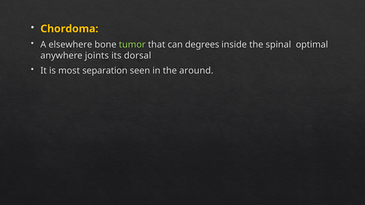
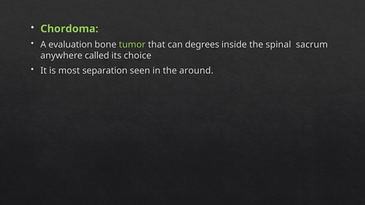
Chordoma colour: yellow -> light green (69, 29)
elsewhere: elsewhere -> evaluation (70, 45)
optimal: optimal -> sacrum (312, 45)
joints: joints -> called (97, 56)
dorsal: dorsal -> choice (138, 56)
